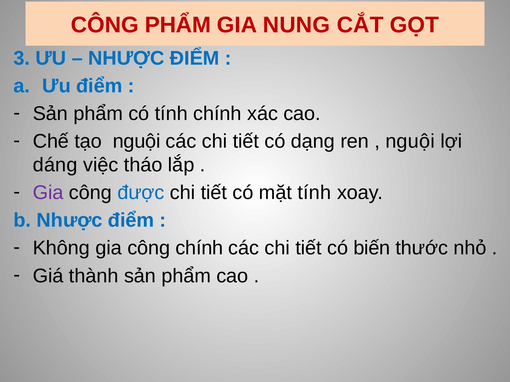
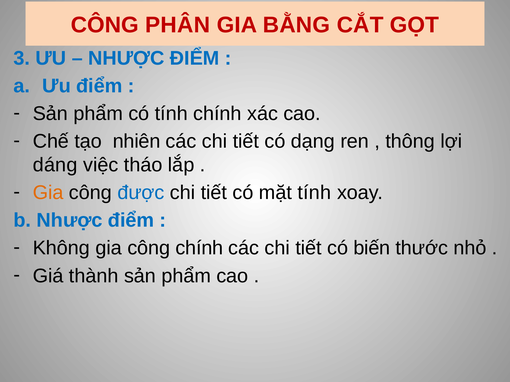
CÔNG PHẨM: PHẨM -> PHÂN (178, 25)
NUNG: NUNG -> BẰNG (296, 25)
tạo nguội: nguội -> nhiên (137, 141)
nguội: nguội -> thông (410, 141)
Gia colour: purple -> orange (48, 193)
